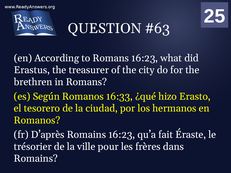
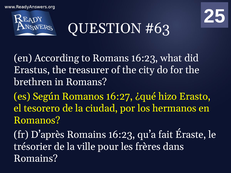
16:33: 16:33 -> 16:27 (119, 97)
